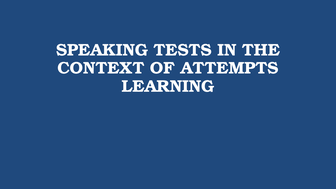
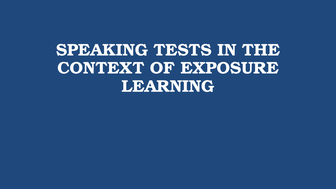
ATTEMPTS: ATTEMPTS -> EXPOSURE (230, 68)
